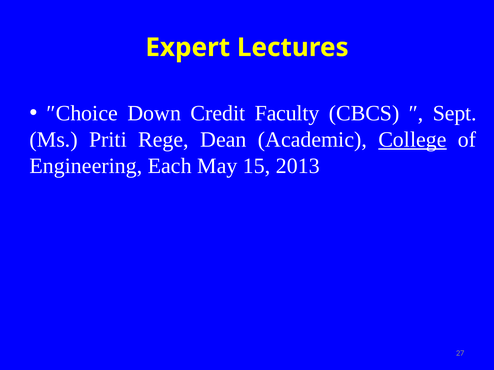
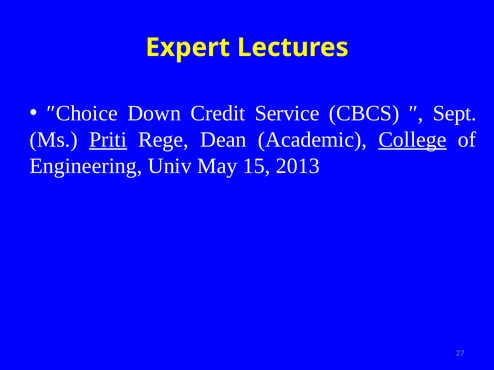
Faculty: Faculty -> Service (287, 113)
Priti underline: none -> present (108, 140)
Each: Each -> Univ (170, 166)
